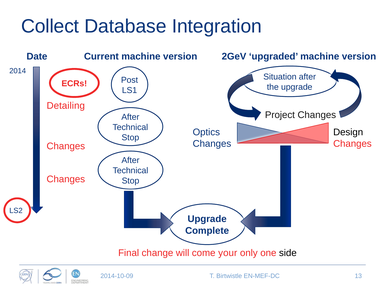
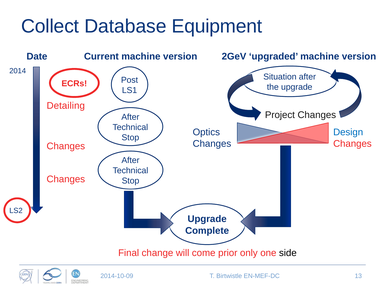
Integration: Integration -> Equipment (217, 26)
Design colour: black -> blue (348, 132)
your: your -> prior (228, 253)
